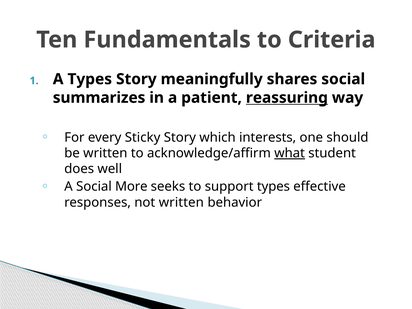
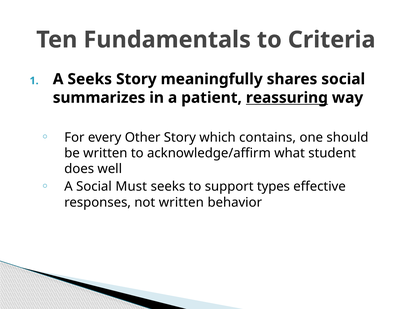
A Types: Types -> Seeks (90, 79)
Sticky: Sticky -> Other (143, 137)
interests: interests -> contains (268, 137)
what underline: present -> none (290, 153)
More: More -> Must (131, 187)
